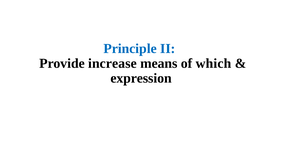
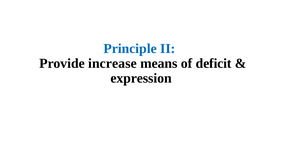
which: which -> deficit (214, 63)
